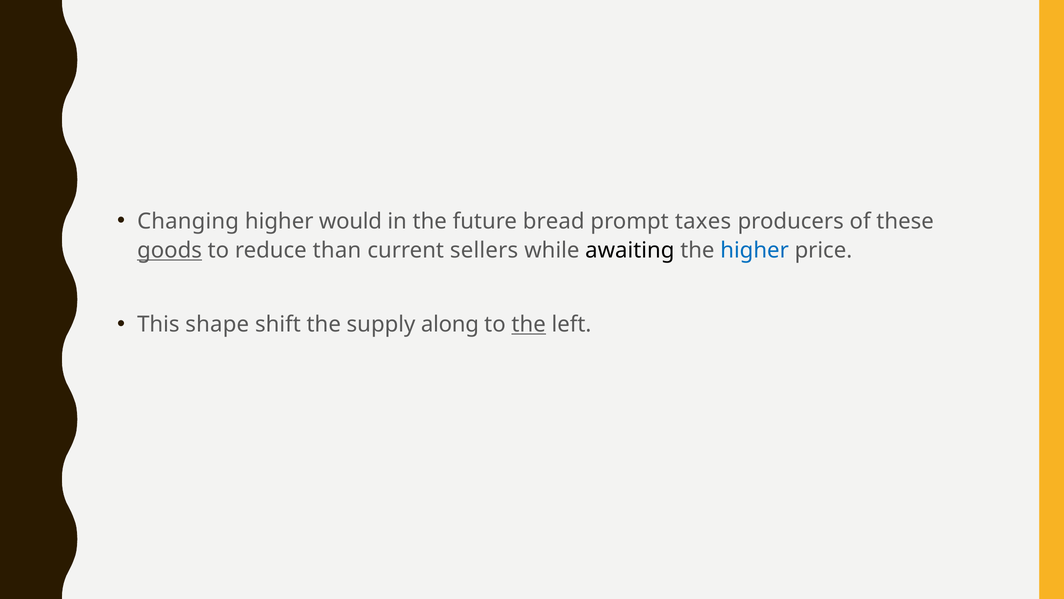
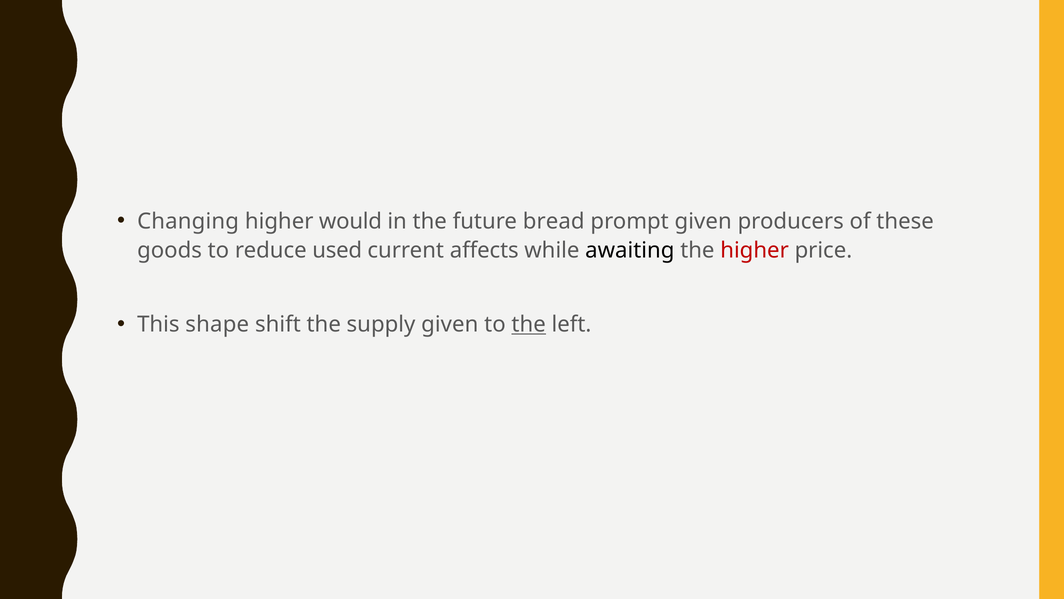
prompt taxes: taxes -> given (703, 221)
goods underline: present -> none (170, 250)
than: than -> used (337, 250)
sellers: sellers -> affects (484, 250)
higher colour: blue -> red (755, 250)
supply along: along -> given (450, 324)
